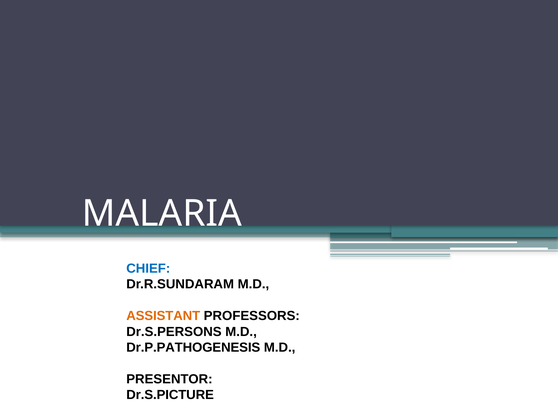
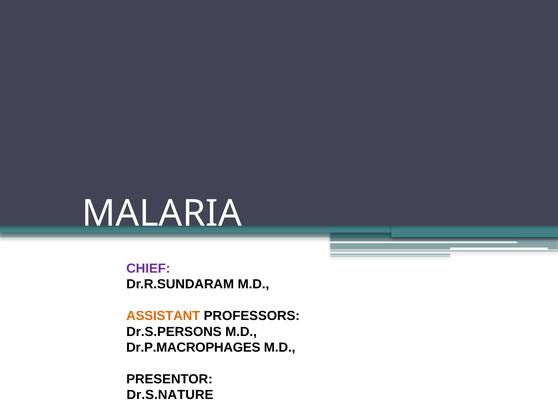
CHIEF colour: blue -> purple (148, 269)
Dr.P.PATHOGENESIS: Dr.P.PATHOGENESIS -> Dr.P.MACROPHAGES (193, 348)
Dr.S.PICTURE: Dr.S.PICTURE -> Dr.S.NATURE (170, 395)
